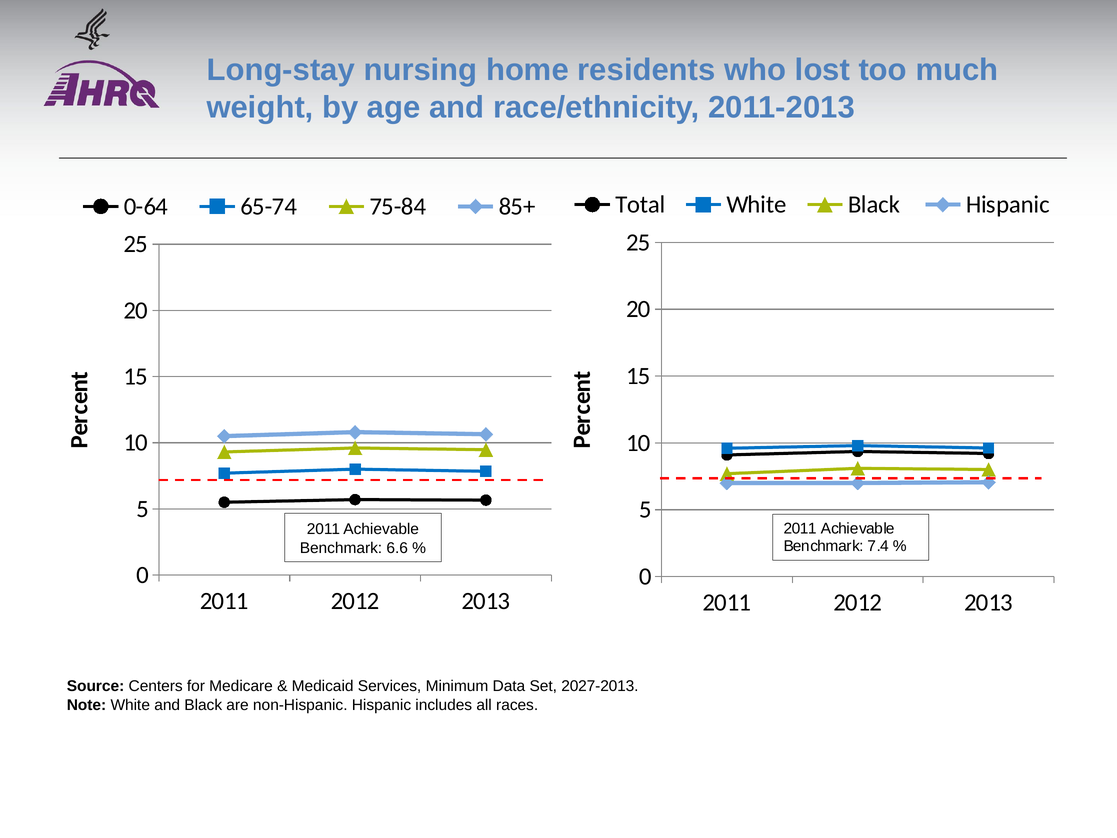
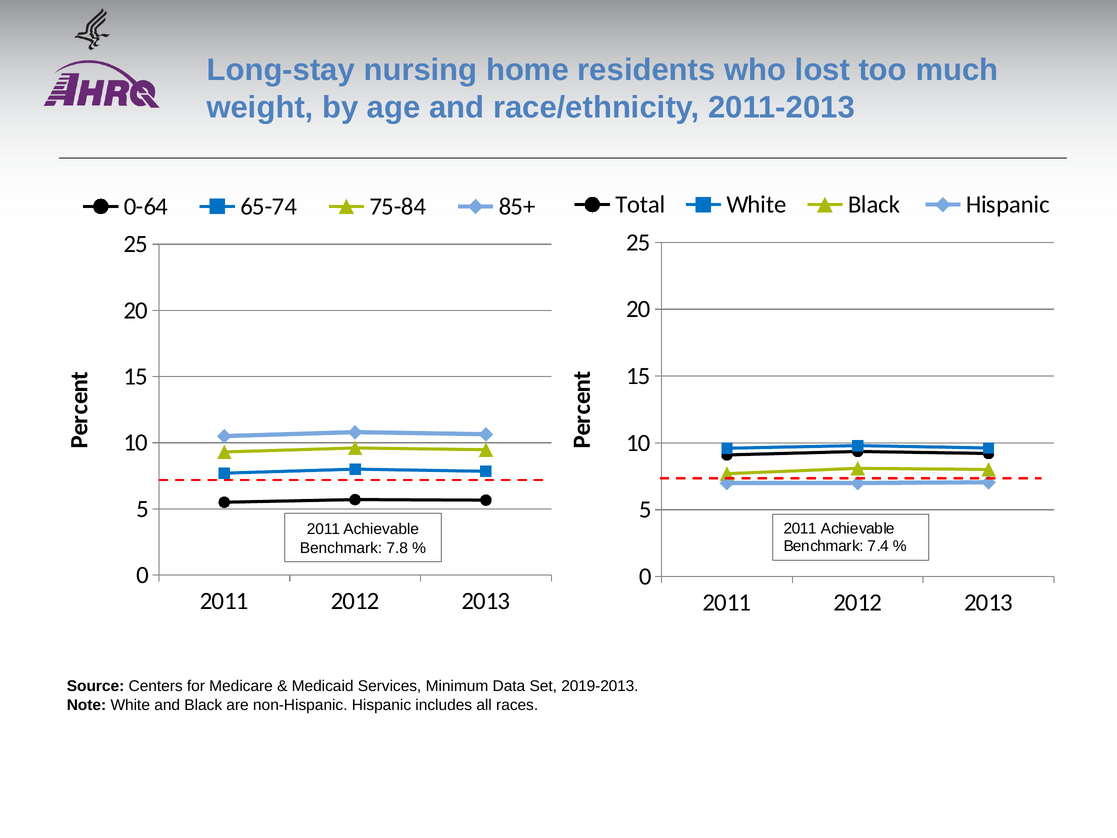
6.6: 6.6 -> 7.8 (397, 548)
2027-2013: 2027-2013 -> 2019-2013 (600, 686)
